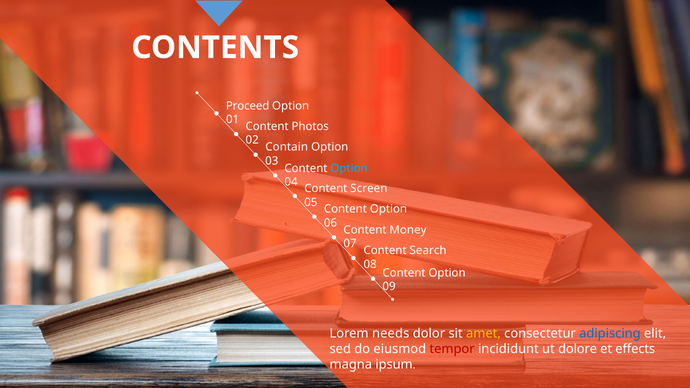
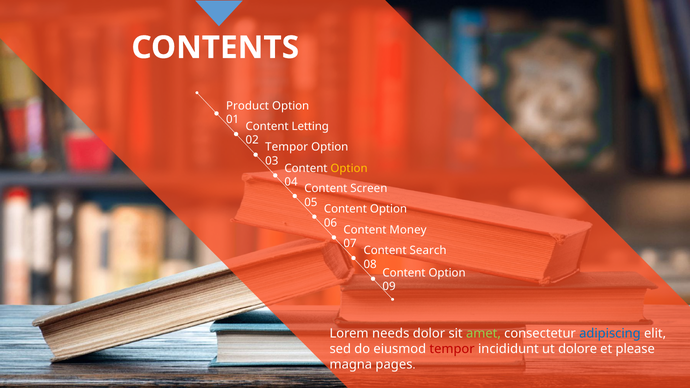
Proceed: Proceed -> Product (248, 106)
Photos: Photos -> Letting (310, 126)
Contain: Contain -> Tempor (287, 147)
Option colour: light blue -> yellow (349, 168)
amet colour: yellow -> light green (483, 334)
effects: effects -> please (635, 349)
ipsum: ipsum -> pages (394, 365)
